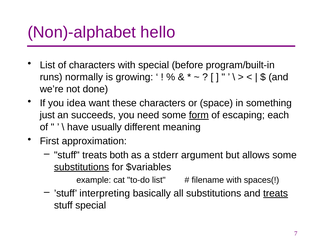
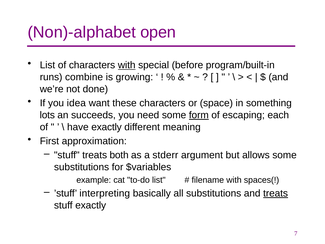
hello: hello -> open (158, 32)
with underline: none -> present (127, 65)
normally: normally -> combine (84, 77)
just: just -> lots (47, 115)
have usually: usually -> exactly (107, 127)
substitutions underline: present -> none (82, 167)
stuff special: special -> exactly (91, 205)
